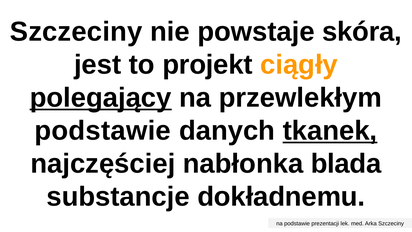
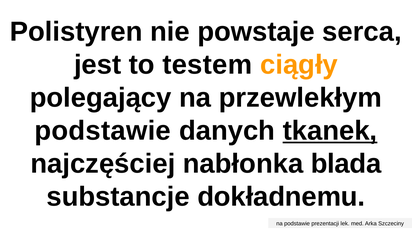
Szczeciny: Szczeciny -> Polistyren (76, 32)
skóra: skóra -> serca (362, 32)
projekt: projekt -> testem (207, 65)
polegający underline: present -> none (101, 98)
